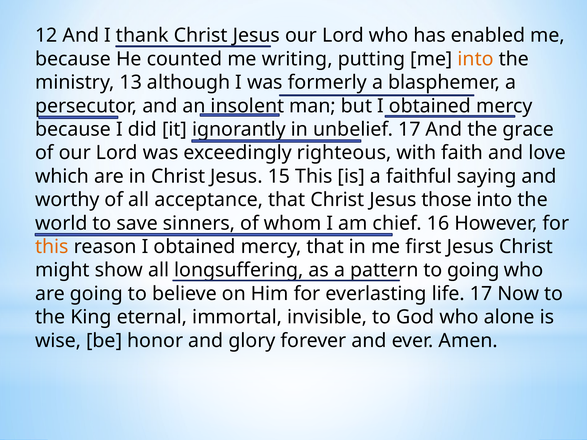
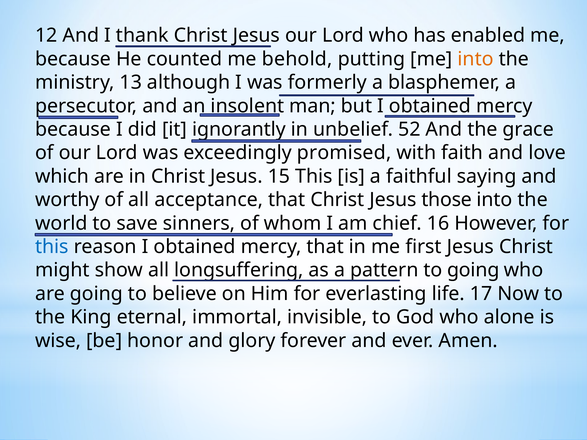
writing: writing -> behold (297, 59)
unbelief 17: 17 -> 52 (409, 129)
righteous: righteous -> promised (344, 153)
this colour: orange -> blue (52, 247)
